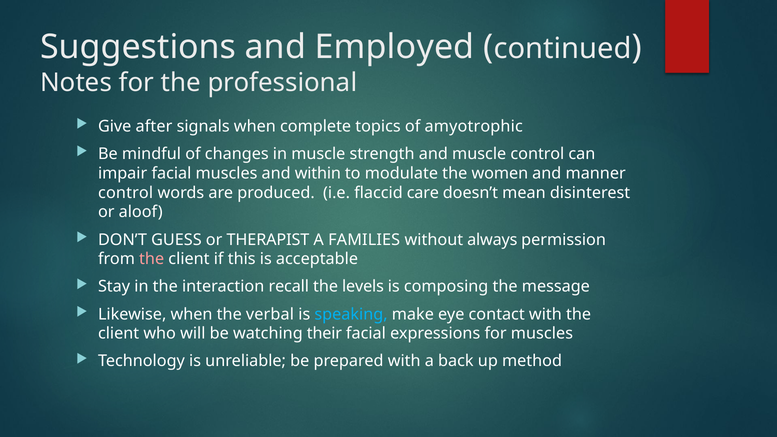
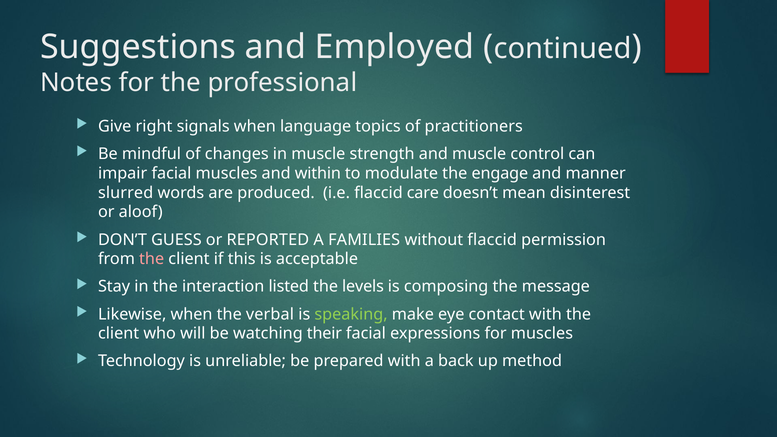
after: after -> right (154, 126)
complete: complete -> language (316, 126)
amyotrophic: amyotrophic -> practitioners (474, 126)
women: women -> engage (500, 173)
control: control -> slurred (126, 193)
THERAPIST: THERAPIST -> REPORTED (268, 240)
without always: always -> flaccid (492, 240)
recall: recall -> listed (289, 287)
speaking colour: light blue -> light green (351, 314)
